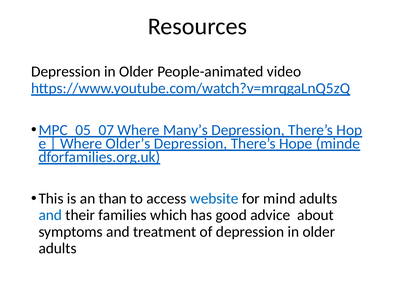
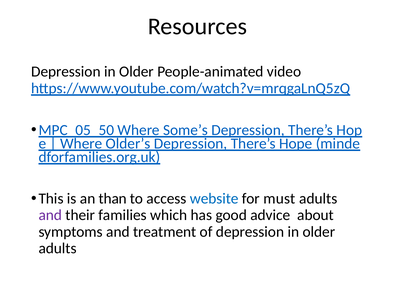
MPC_05_07: MPC_05_07 -> MPC_05_50 (76, 130)
Many’s: Many’s -> Some’s (185, 130)
mind: mind -> must (279, 199)
and colour: blue -> purple (50, 215)
